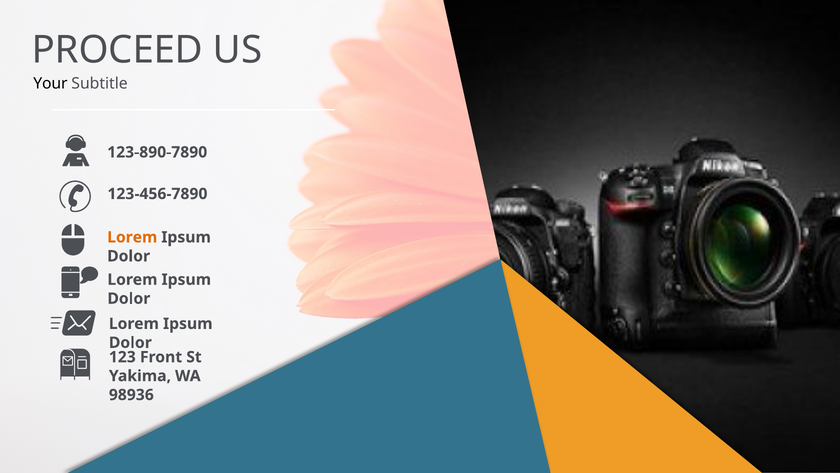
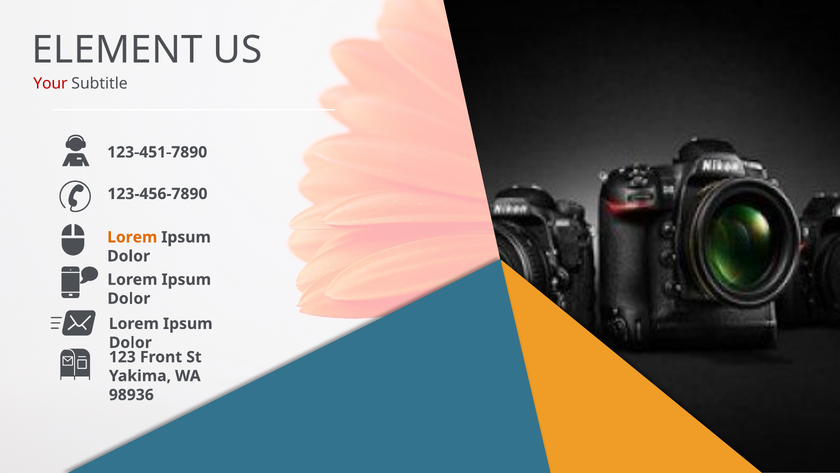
PROCEED: PROCEED -> ELEMENT (117, 50)
Your colour: black -> red (50, 83)
123-890-7890: 123-890-7890 -> 123-451-7890 (157, 152)
